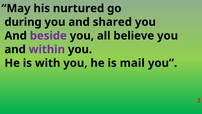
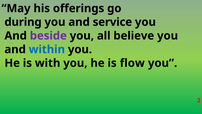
nurtured: nurtured -> offerings (79, 8)
shared: shared -> service (112, 22)
within colour: purple -> blue (47, 49)
mail: mail -> flow (132, 63)
